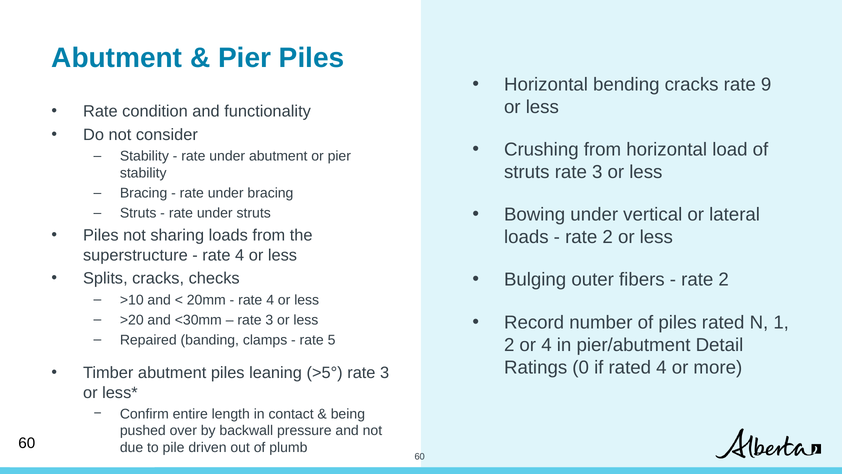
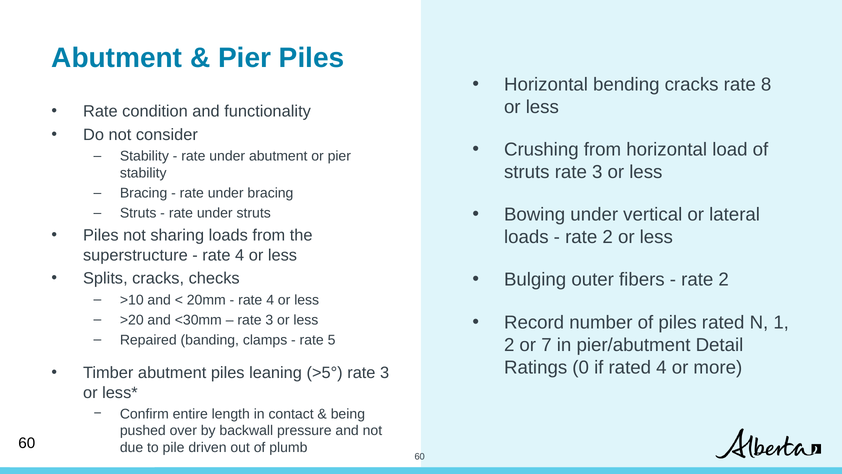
9: 9 -> 8 (766, 84)
or 4: 4 -> 7 (547, 345)
